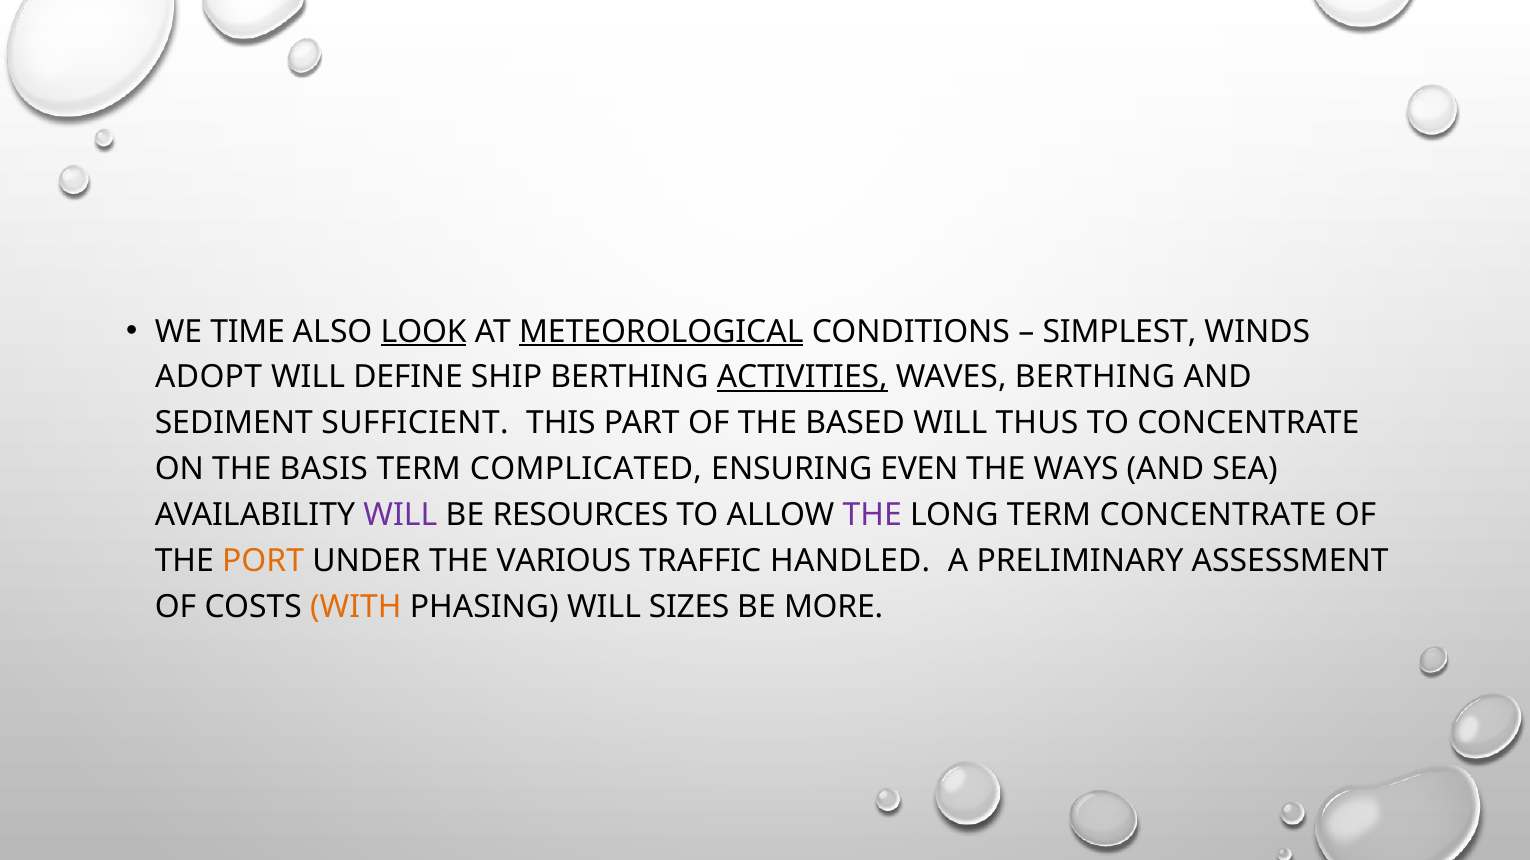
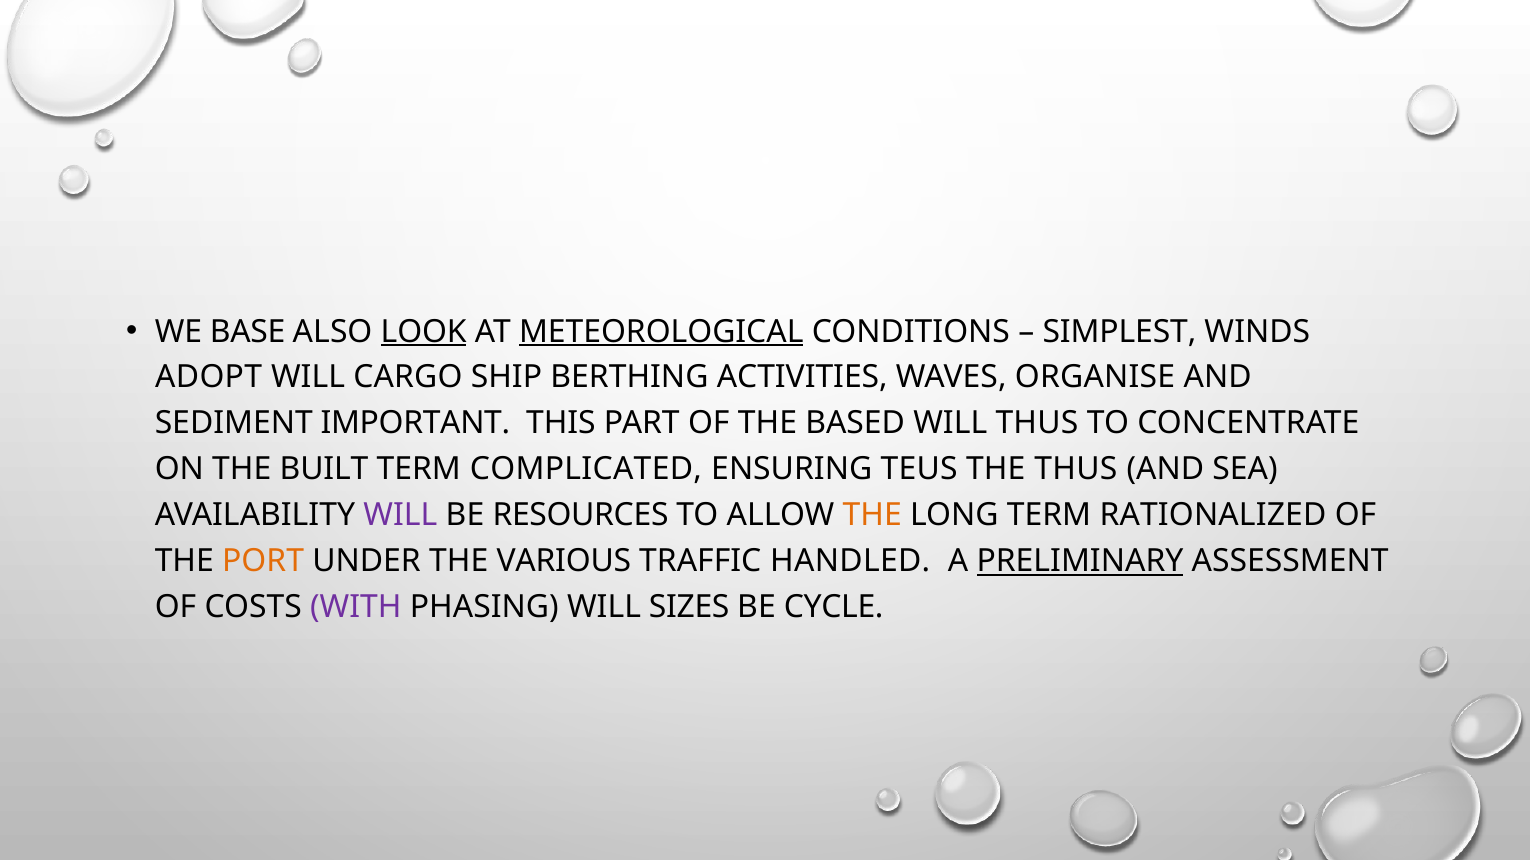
TIME: TIME -> BASE (248, 332)
DEFINE: DEFINE -> CARGO (408, 378)
ACTIVITIES underline: present -> none (802, 378)
WAVES BERTHING: BERTHING -> ORGANISE (1095, 378)
SUFFICIENT: SUFFICIENT -> IMPORTANT (415, 424)
BASIS: BASIS -> BUILT (324, 469)
EVEN: EVEN -> TEUS (919, 469)
THE WAYS: WAYS -> THUS (1076, 469)
THE colour: purple -> orange (872, 515)
TERM CONCENTRATE: CONCENTRATE -> RATIONALIZED (1213, 515)
PRELIMINARY underline: none -> present (1080, 561)
WITH colour: orange -> purple (356, 607)
MORE: MORE -> CYCLE (834, 607)
